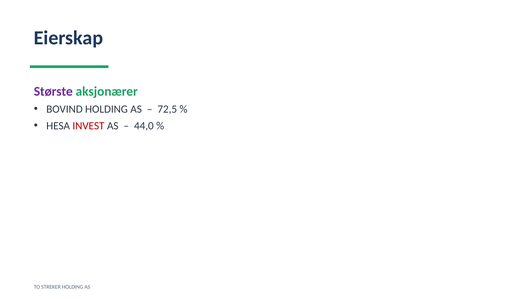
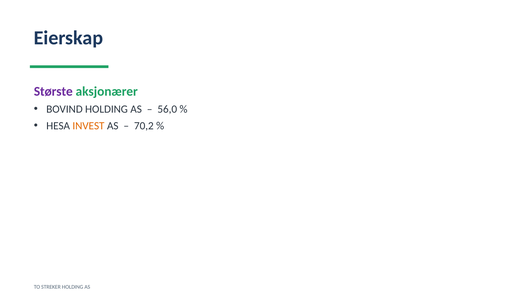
72,5: 72,5 -> 56,0 (167, 109)
INVEST colour: red -> orange (88, 126)
44,0: 44,0 -> 70,2 (144, 126)
